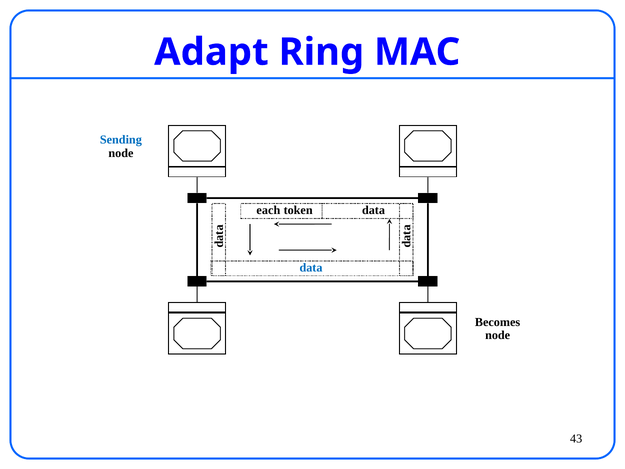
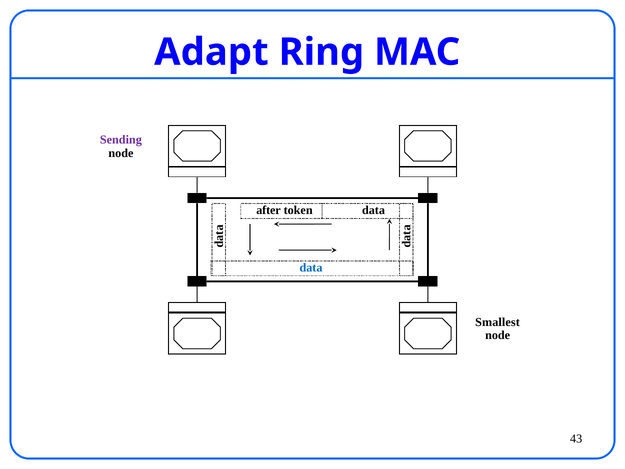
Sending colour: blue -> purple (121, 140)
each: each -> after (268, 210)
Becomes: Becomes -> Smallest (498, 322)
